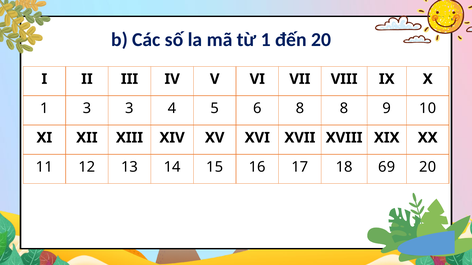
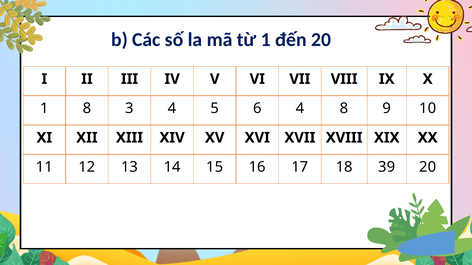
1 3: 3 -> 8 (87, 109)
6 8: 8 -> 4 (300, 109)
69: 69 -> 39 (387, 167)
